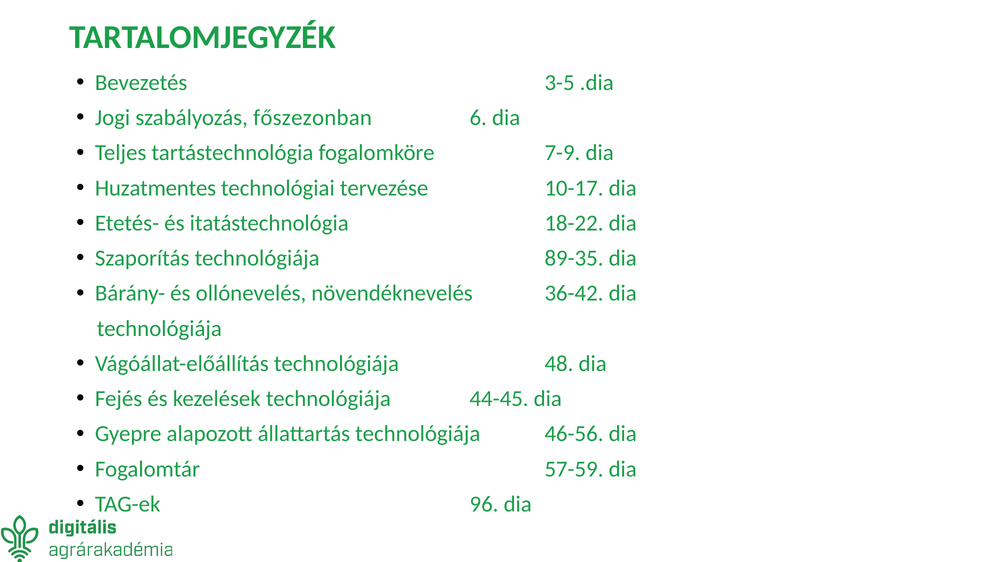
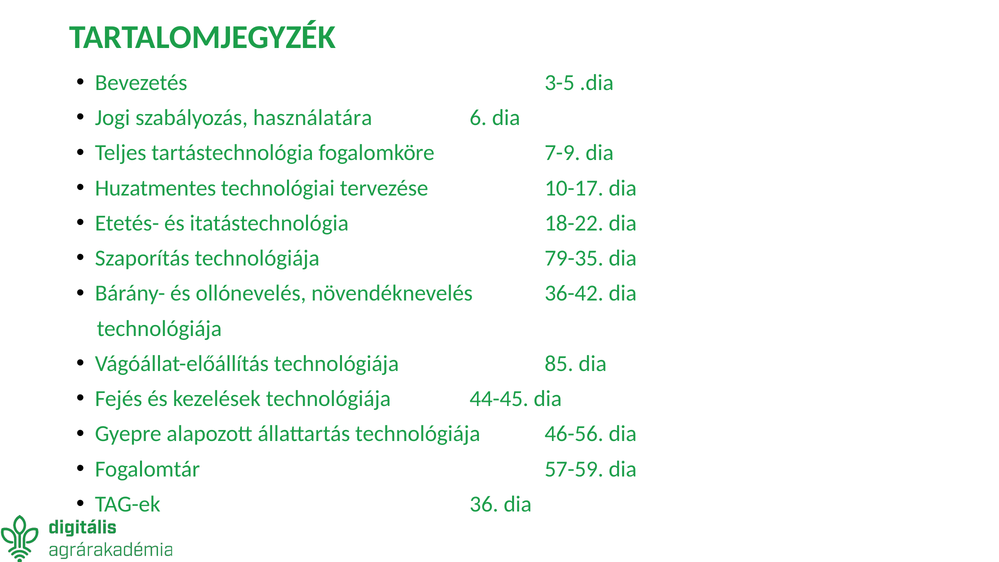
főszezonban: főszezonban -> használatára (313, 118)
89-35: 89-35 -> 79-35 (574, 258)
48: 48 -> 85 (559, 364)
96: 96 -> 36 (484, 504)
